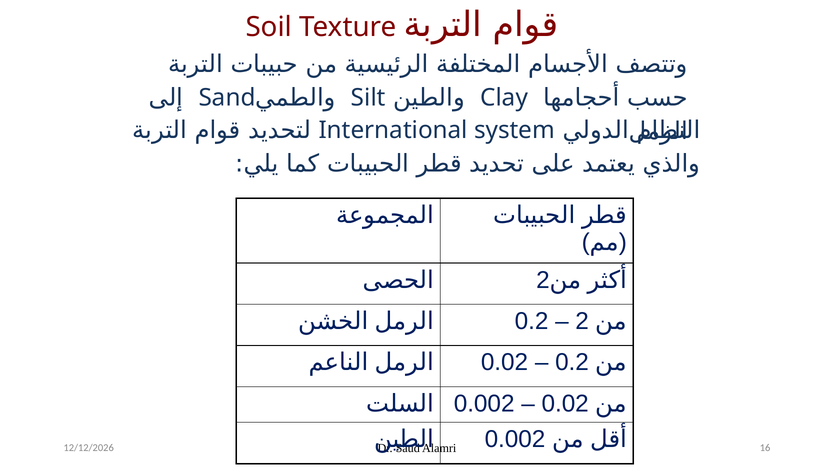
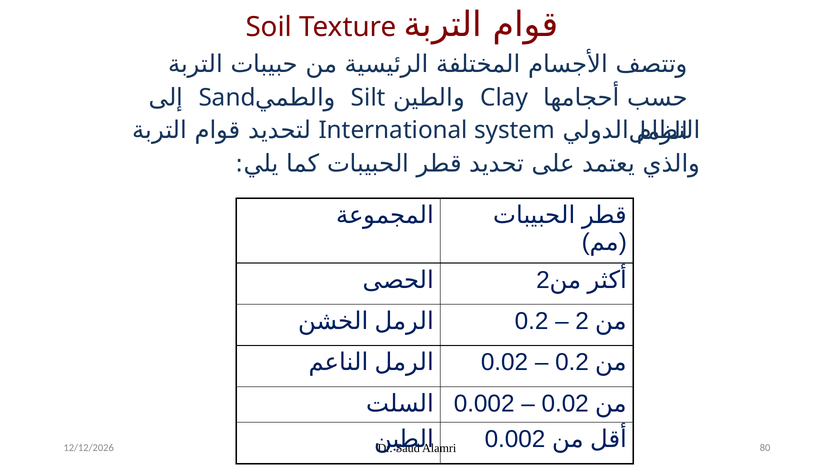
16: 16 -> 80 (765, 448)
